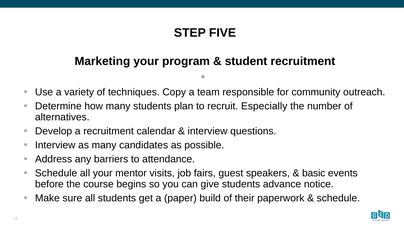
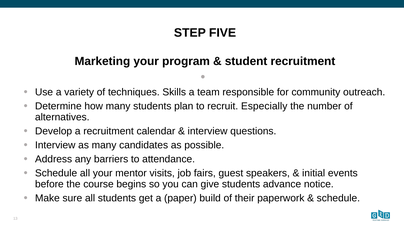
Copy: Copy -> Skills (174, 92)
basic: basic -> initial (314, 174)
